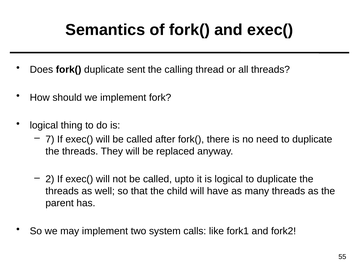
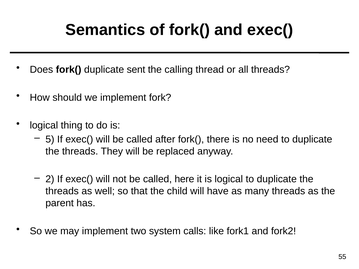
7: 7 -> 5 (50, 139)
upto: upto -> here (184, 179)
